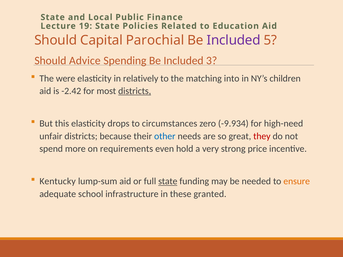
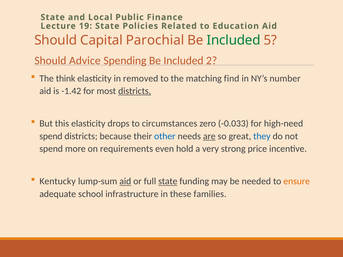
Included colour: purple -> green (234, 40)
3: 3 -> 2 (212, 61)
were: were -> think (66, 78)
relatively: relatively -> removed (141, 78)
into: into -> find (232, 78)
children: children -> number (285, 78)
-2.42: -2.42 -> -1.42 (71, 91)
-9.934: -9.934 -> -0.033 (233, 124)
unfair: unfair -> spend (51, 136)
are underline: none -> present (209, 136)
they colour: red -> blue (262, 136)
aid underline: none -> present (125, 181)
granted: granted -> families (210, 194)
